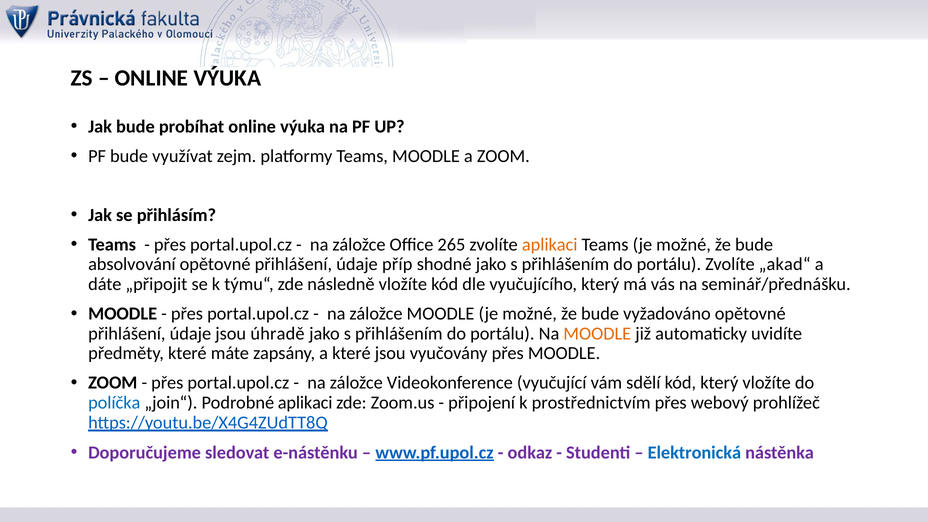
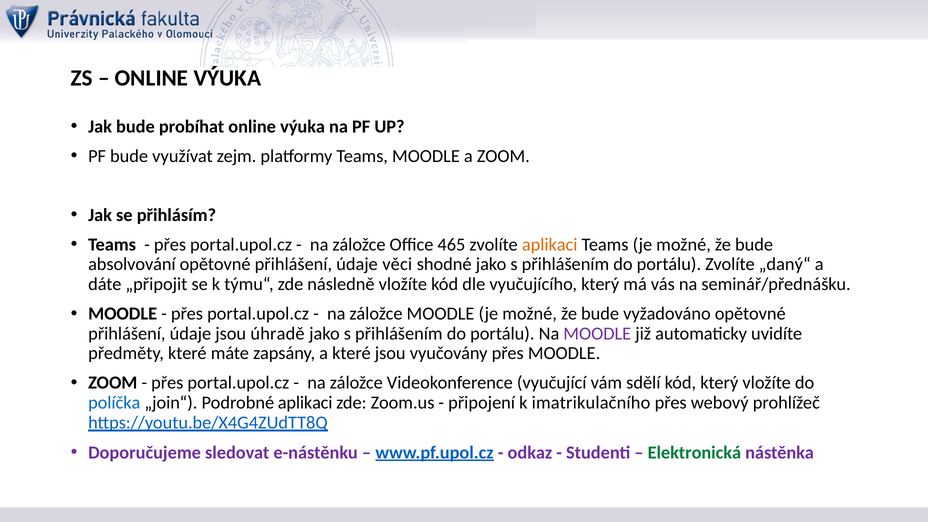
265: 265 -> 465 (451, 244)
příp: příp -> věci (397, 264)
„akad“: „akad“ -> „daný“ (785, 264)
MOODLE colour: orange -> purple (597, 334)
prostřednictvím: prostřednictvím -> imatrikulačního (591, 403)
Elektronická colour: blue -> green (694, 452)
